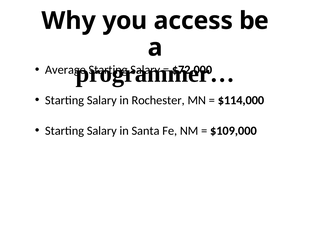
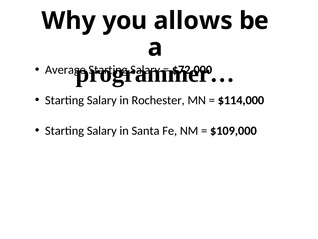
access: access -> allows (193, 21)
